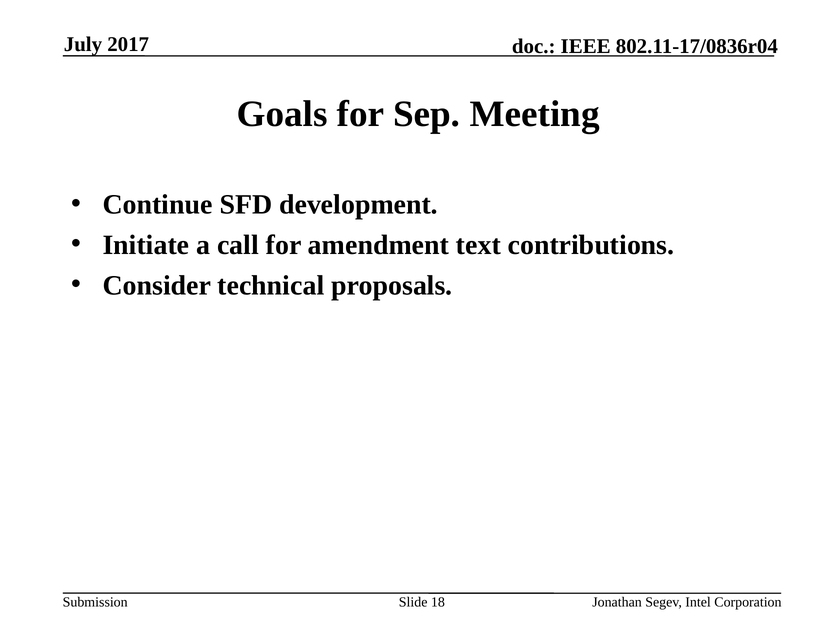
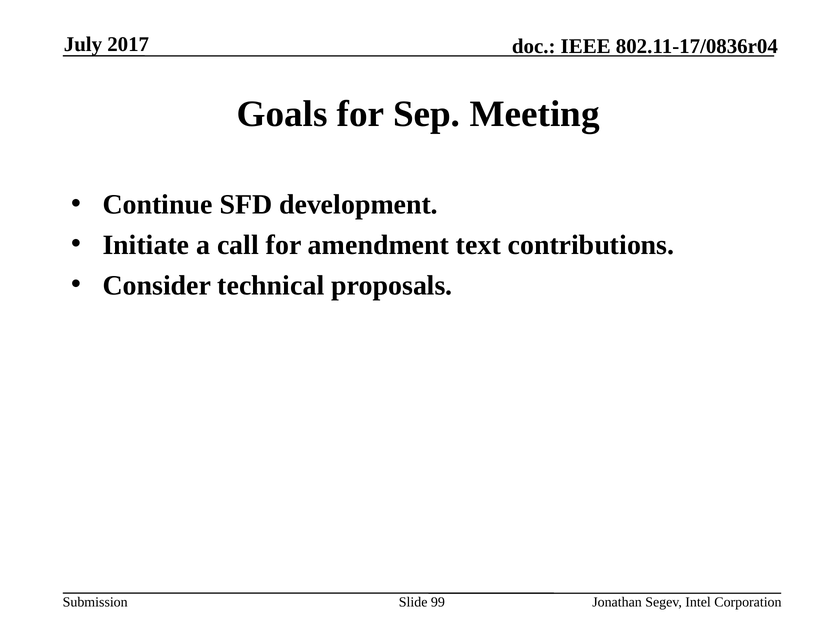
18: 18 -> 99 (438, 602)
